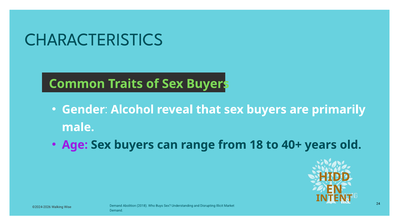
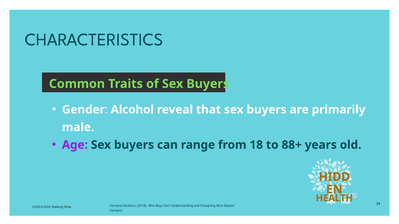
40+: 40+ -> 88+ (292, 145)
INTENT: INTENT -> HEALTH (334, 198)
